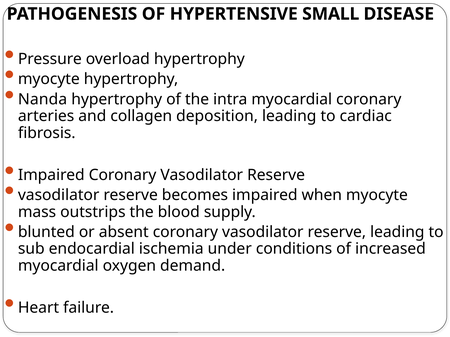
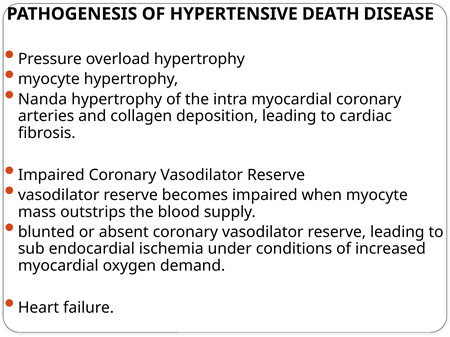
SMALL: SMALL -> DEATH (331, 14)
